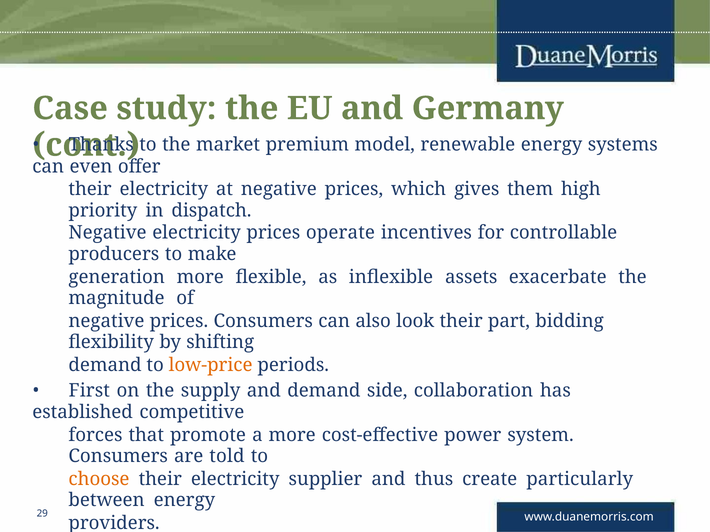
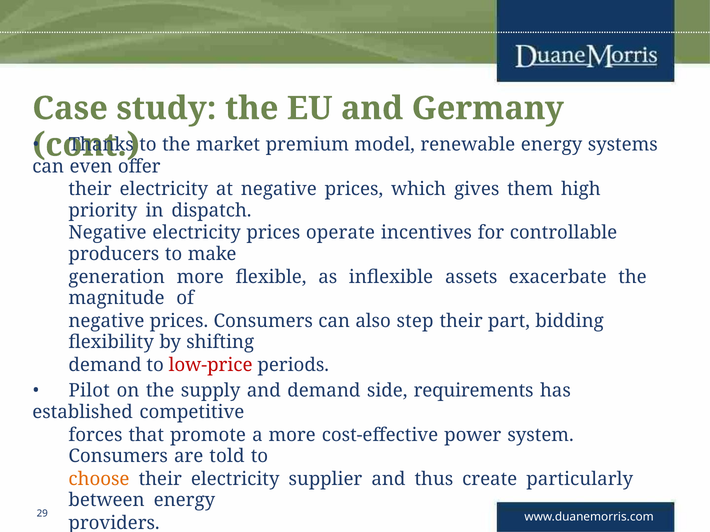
look: look -> step (415, 321)
low-price colour: orange -> red (211, 365)
First: First -> Pilot (89, 391)
collaboration: collaboration -> requirements (474, 391)
